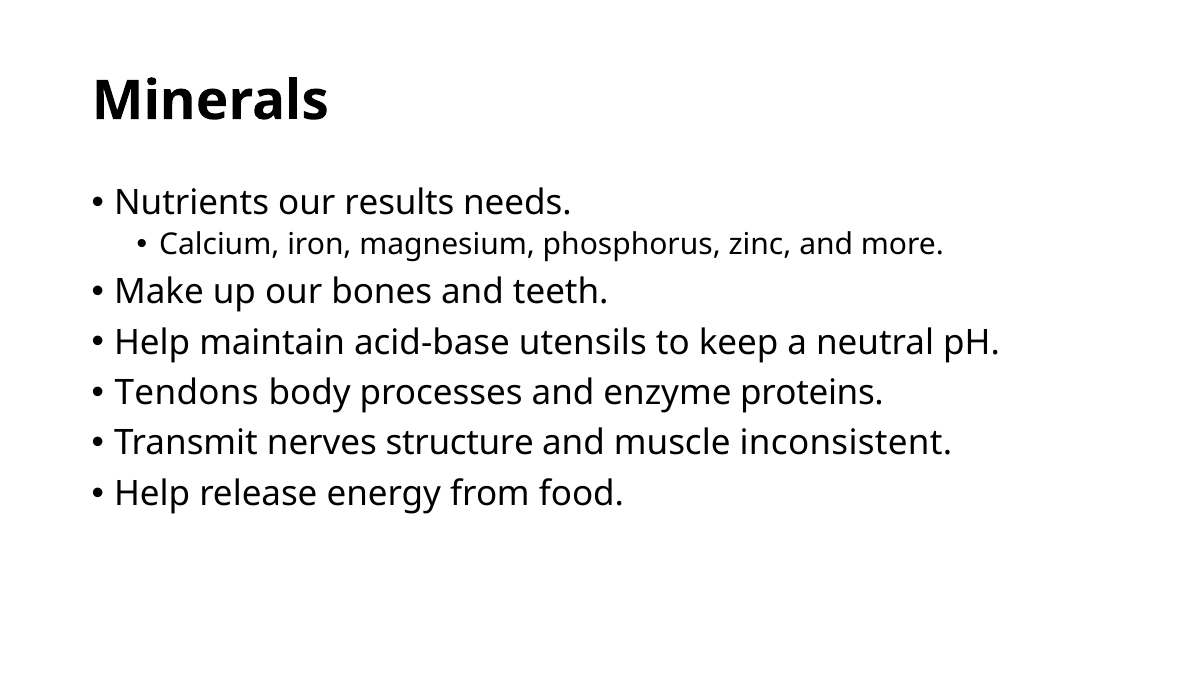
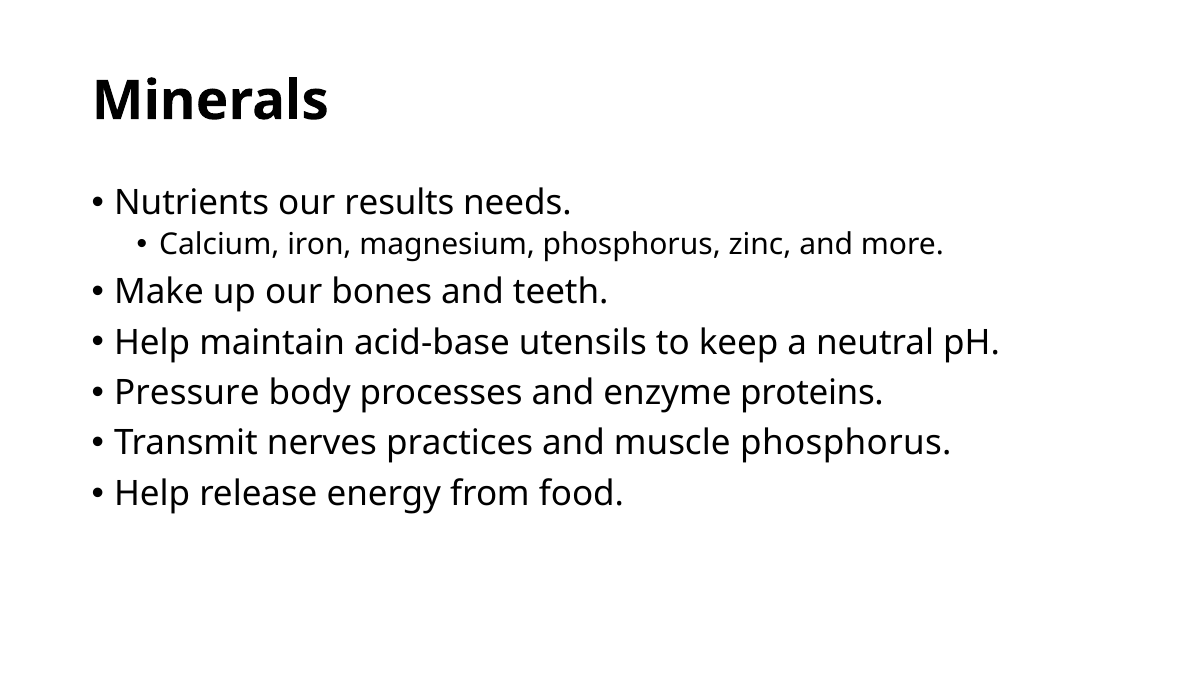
Tendons: Tendons -> Pressure (187, 393)
structure: structure -> practices (460, 443)
muscle inconsistent: inconsistent -> phosphorus (846, 443)
